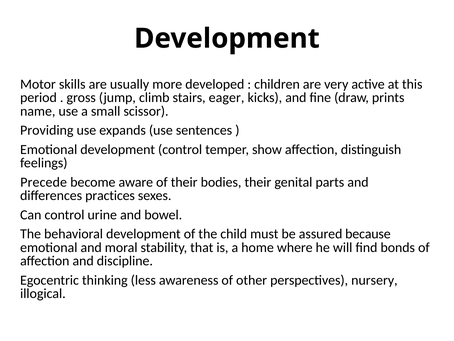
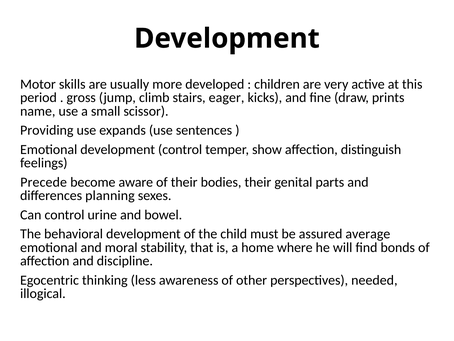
practices: practices -> planning (110, 195)
because: because -> average (368, 234)
nursery: nursery -> needed (374, 280)
